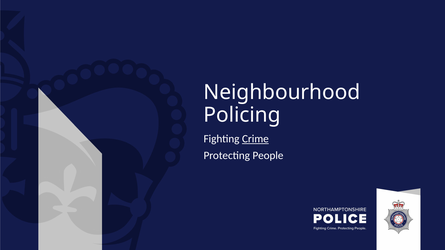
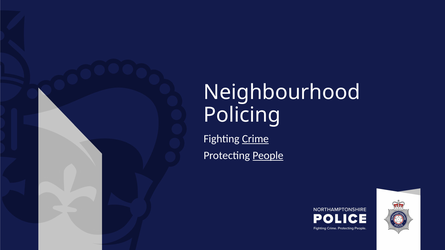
People underline: none -> present (268, 156)
